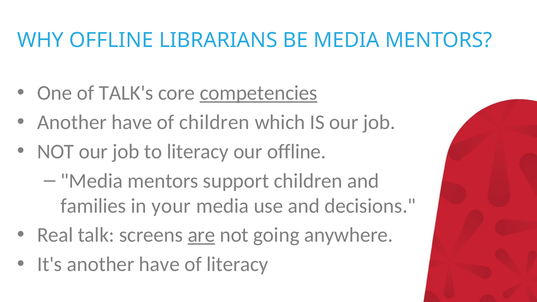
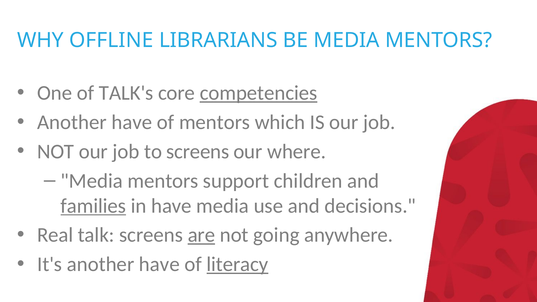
of children: children -> mentors (215, 122)
to literacy: literacy -> screens (198, 152)
our offline: offline -> where (297, 152)
families underline: none -> present (93, 206)
in your: your -> have (171, 206)
literacy underline: none -> present (237, 264)
